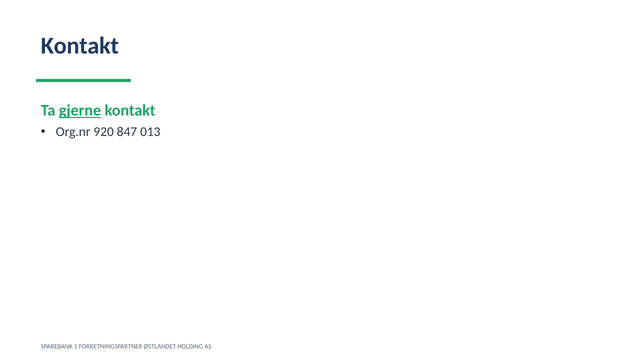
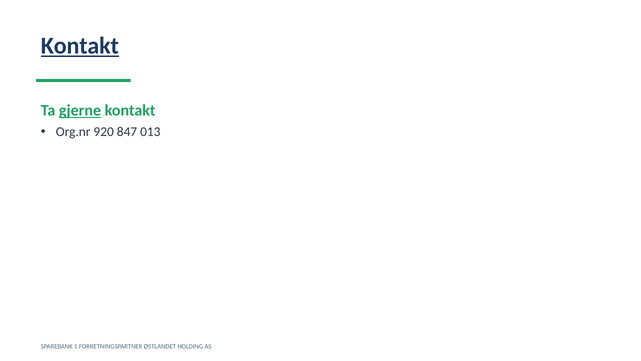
Kontakt underline: none -> present (80, 46)
